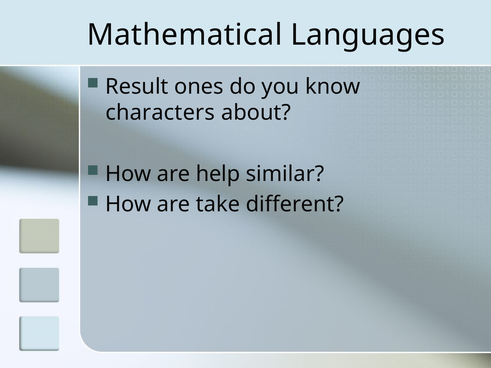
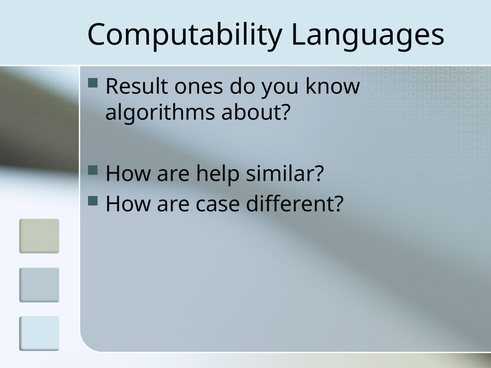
Mathematical: Mathematical -> Computability (185, 35)
characters: characters -> algorithms (160, 113)
take: take -> case (218, 205)
